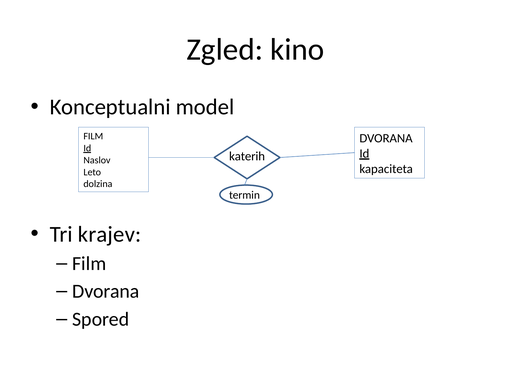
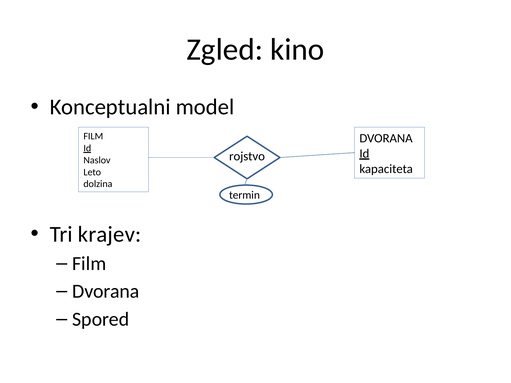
katerih: katerih -> rojstvo (247, 157)
